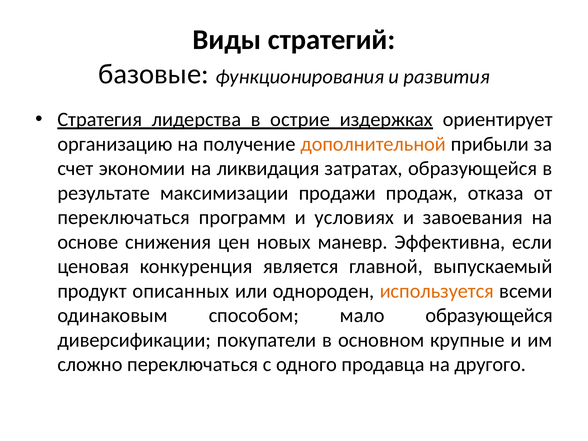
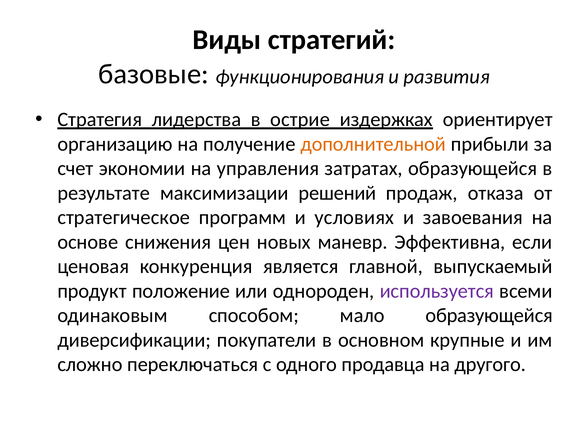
ликвидация: ликвидация -> управления (268, 169)
продажи: продажи -> решений (337, 193)
переключаться: переключаться -> стратегическое (124, 217)
описанных: описанных -> положение (181, 291)
используется colour: orange -> purple (437, 291)
